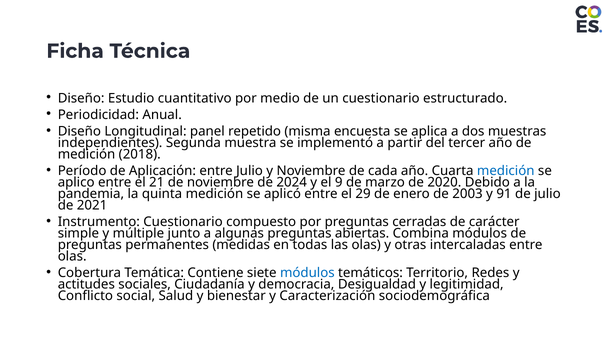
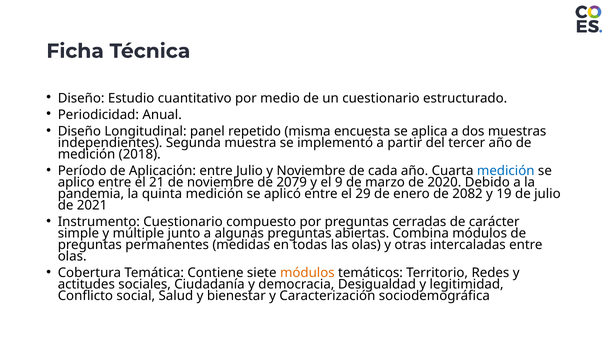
2024: 2024 -> 2079 (292, 182)
2003: 2003 -> 2082 (468, 194)
91: 91 -> 19 (504, 194)
módulos colour: blue -> orange (307, 273)
